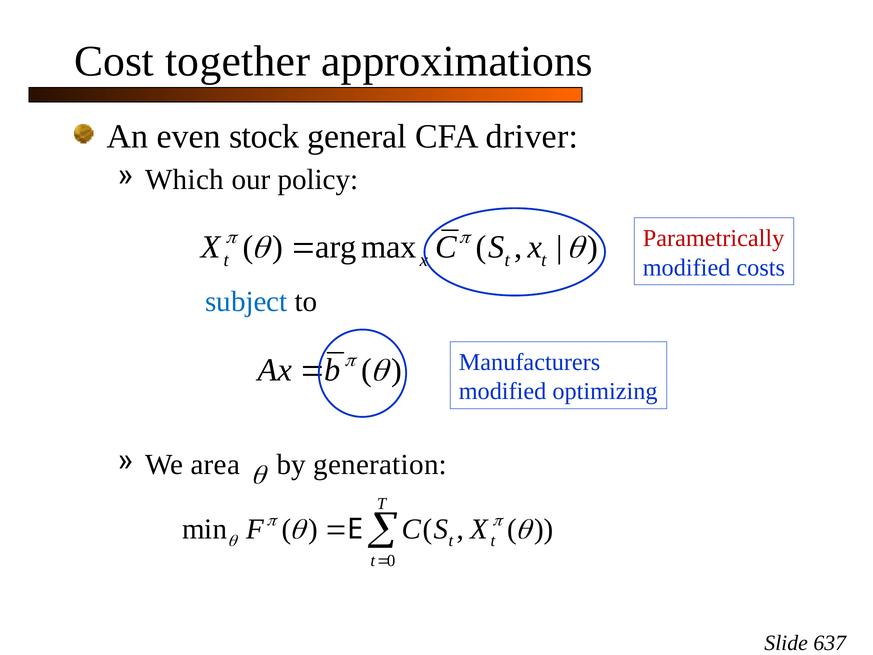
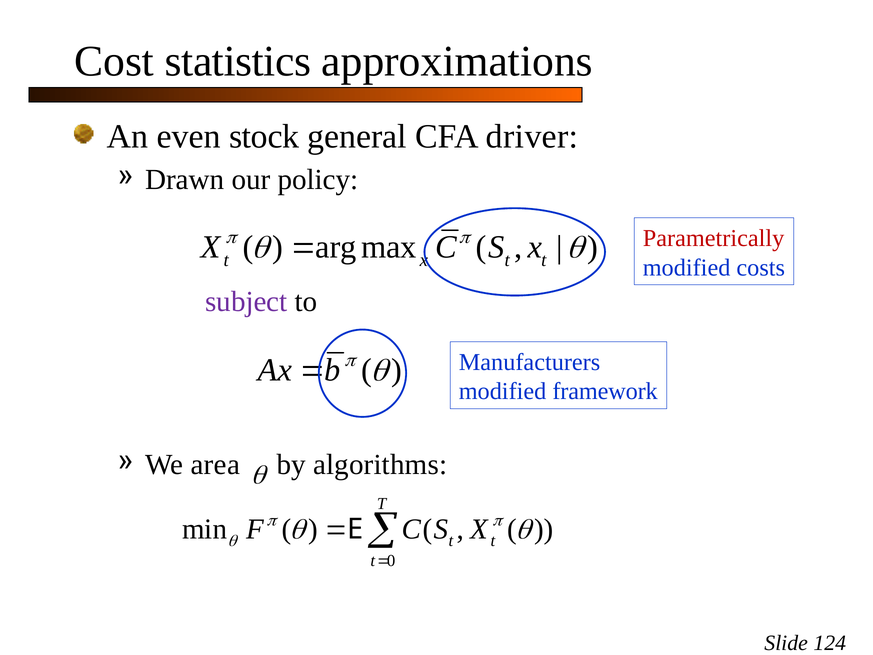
together: together -> statistics (238, 61)
Which: Which -> Drawn (185, 180)
subject colour: blue -> purple (246, 302)
optimizing: optimizing -> framework (605, 391)
generation: generation -> algorithms (380, 465)
637: 637 -> 124 (830, 643)
